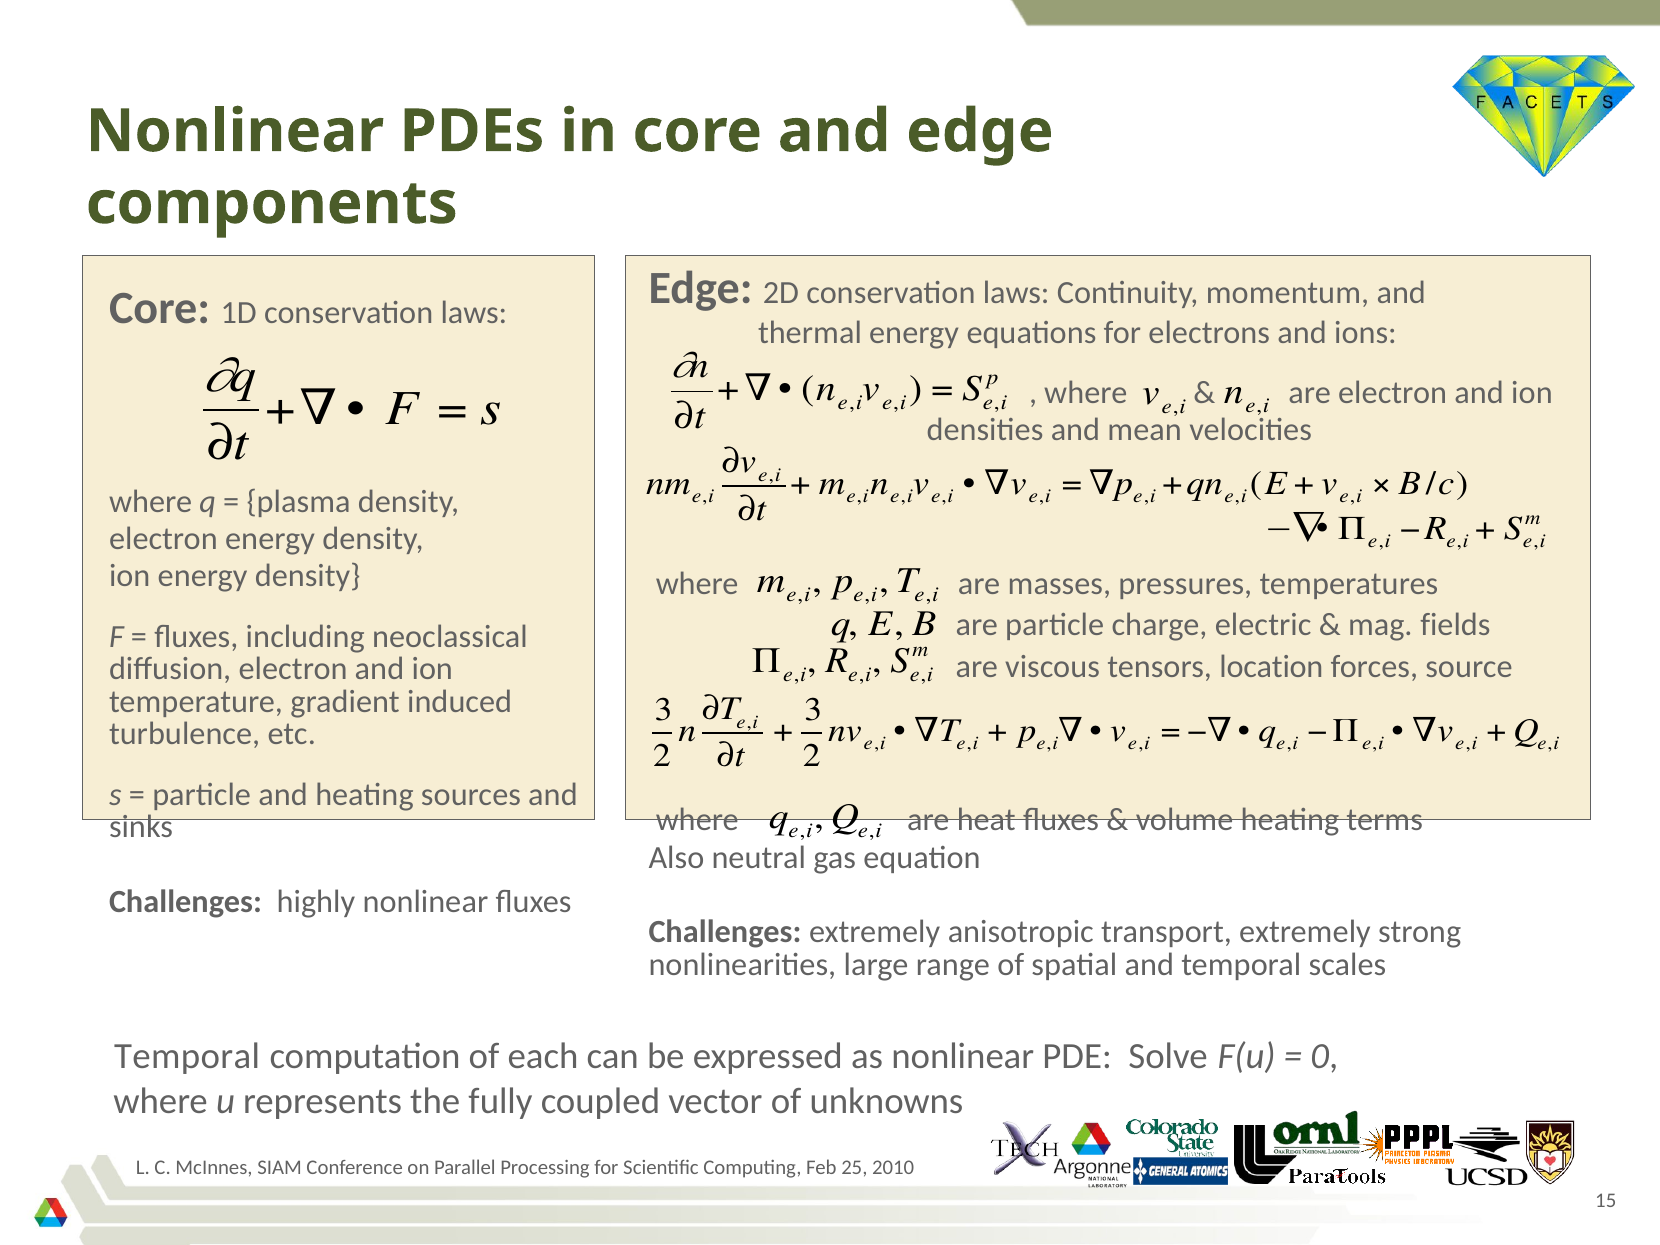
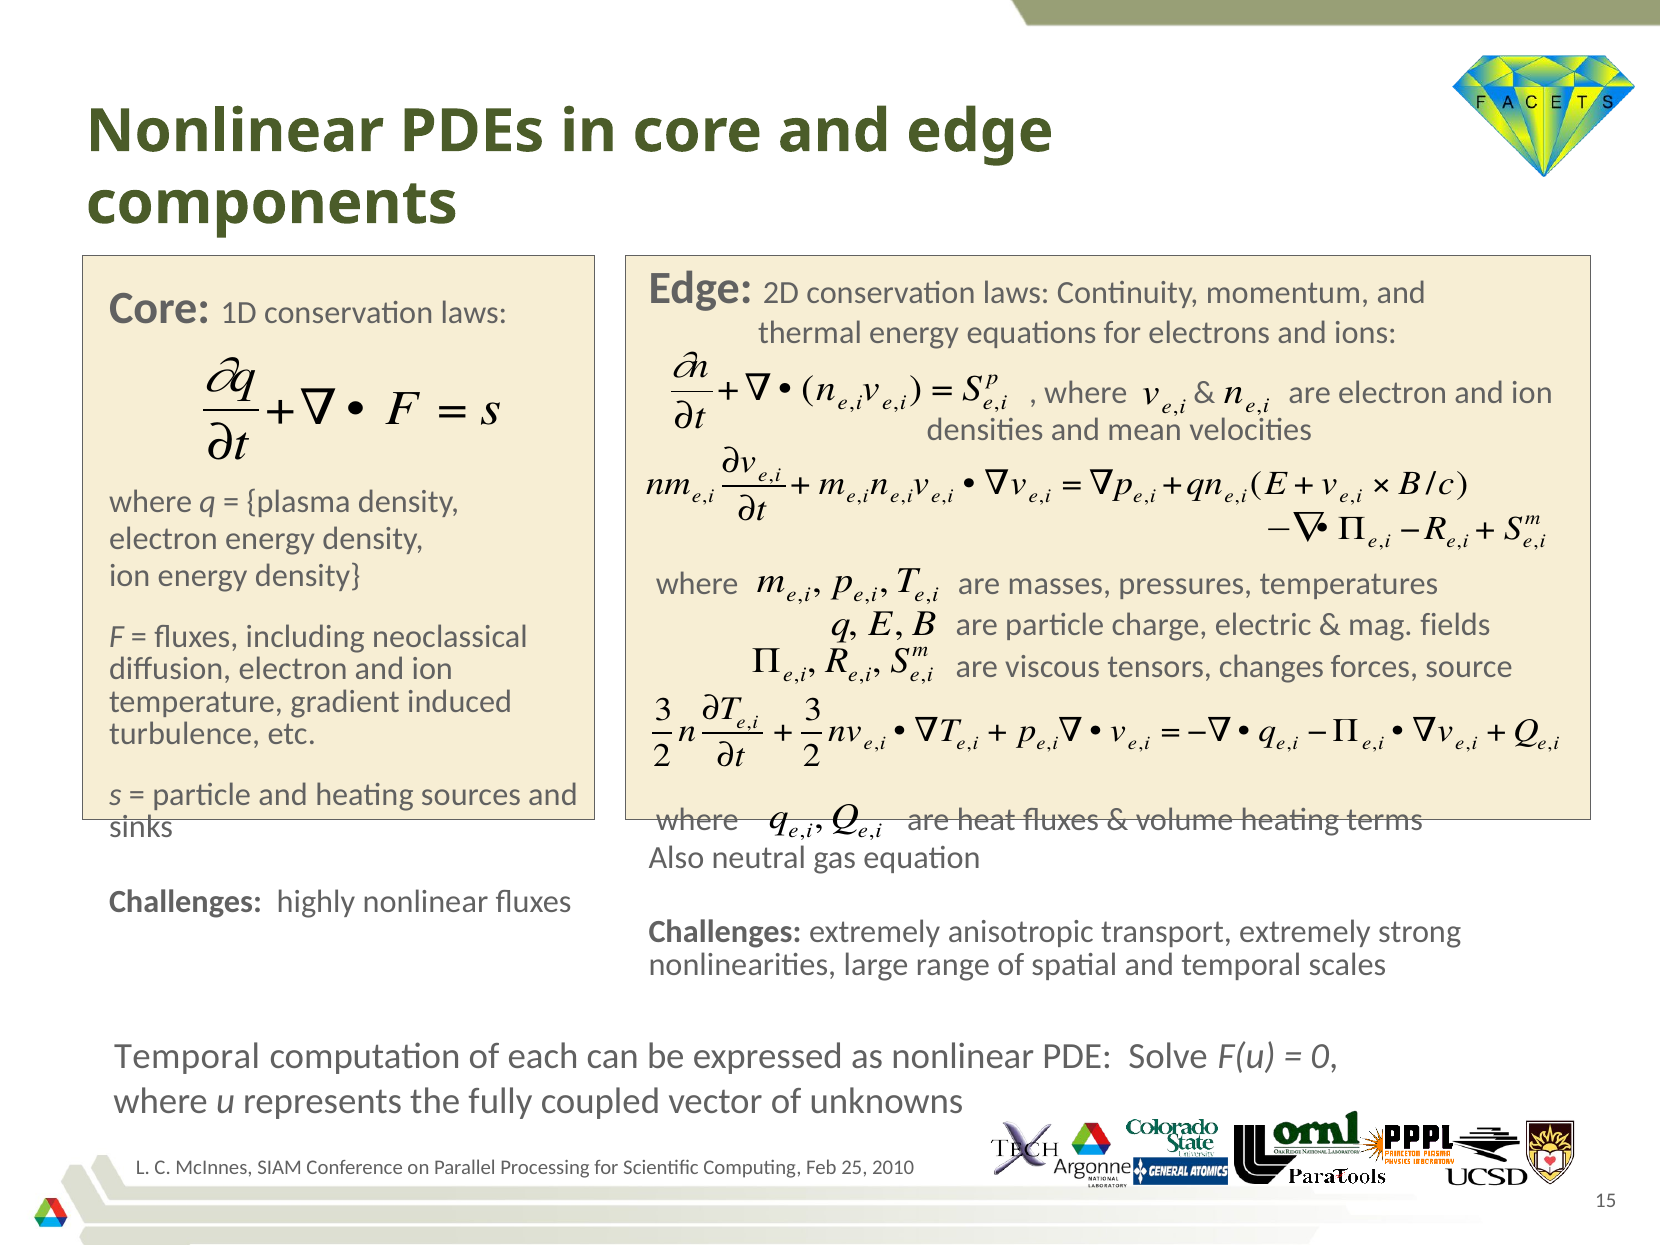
location: location -> changes (1271, 667)
